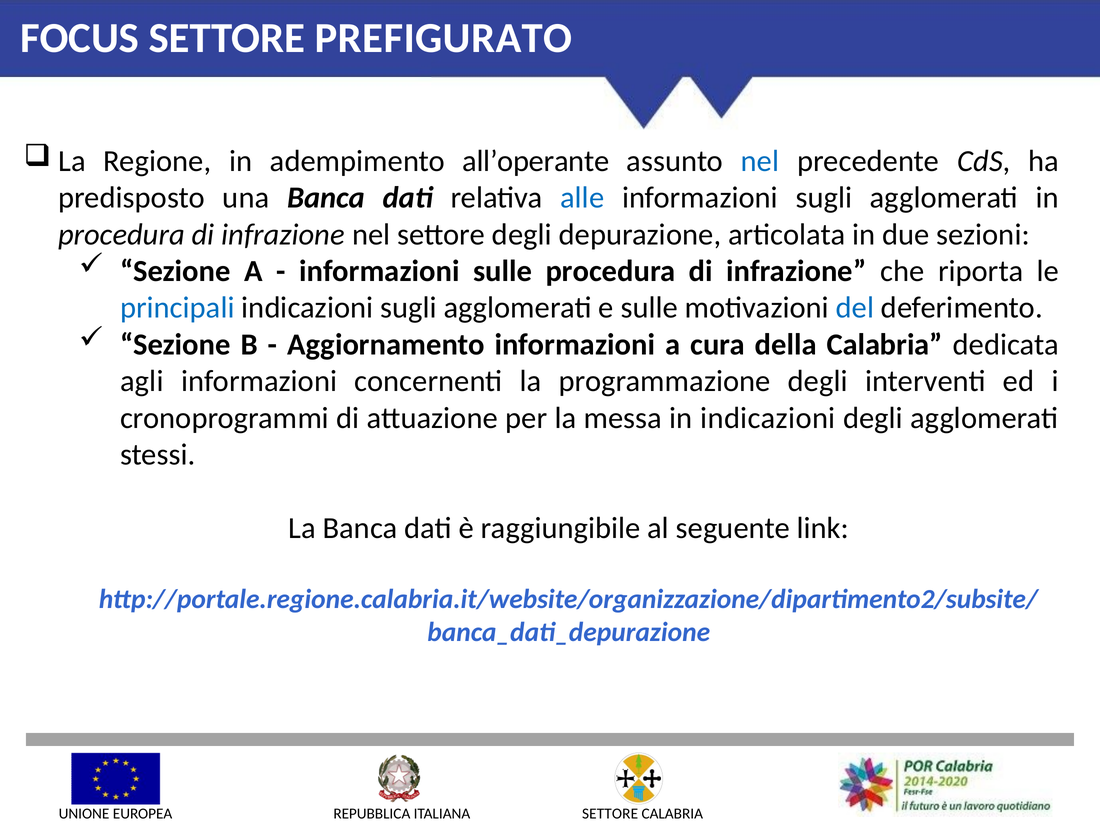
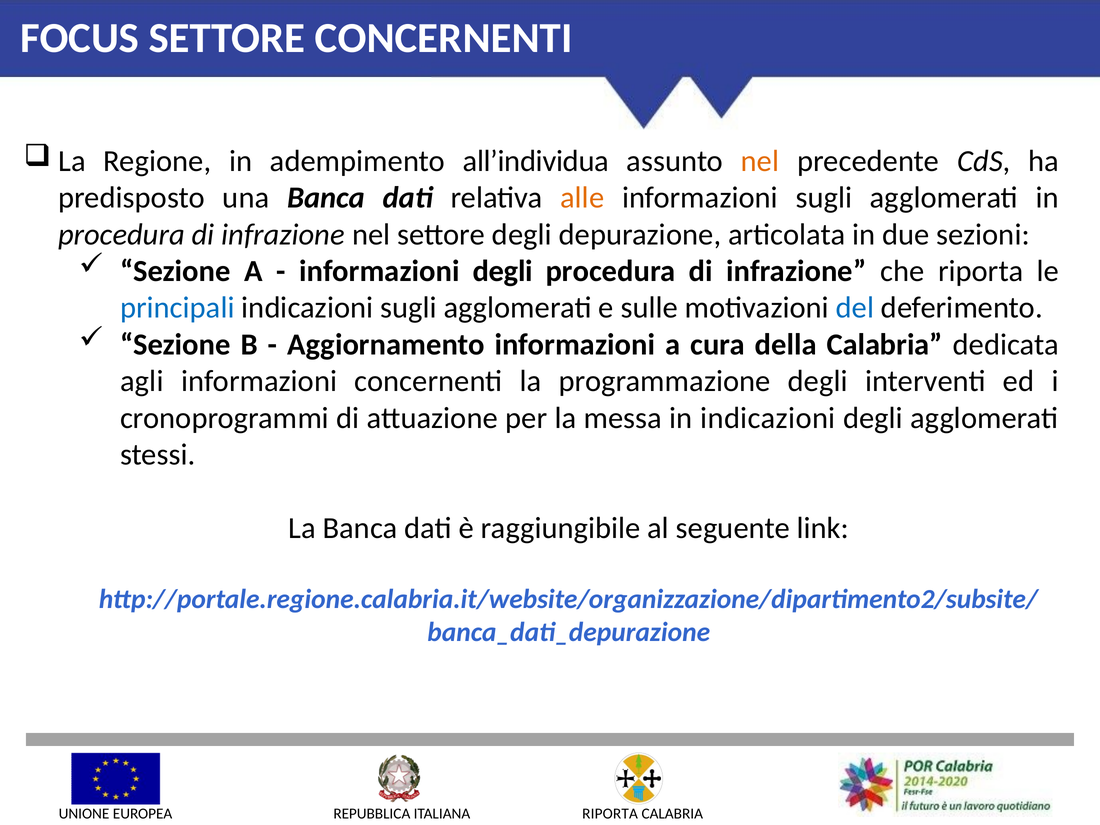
SETTORE PREFIGURATO: PREFIGURATO -> CONCERNENTI (444, 38)
all’operante: all’operante -> all’individua (536, 161)
nel colour: blue -> orange (760, 161)
alle colour: blue -> orange (582, 198)
informazioni sulle: sulle -> degli (503, 271)
SETTORE: SETTORE -> RIPORTA (610, 814)
